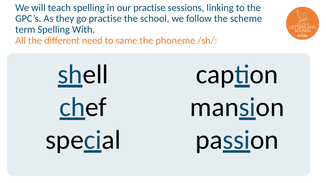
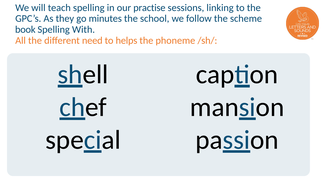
go practise: practise -> minutes (105, 19)
term: term -> book (25, 30)
same: same -> helps (126, 41)
